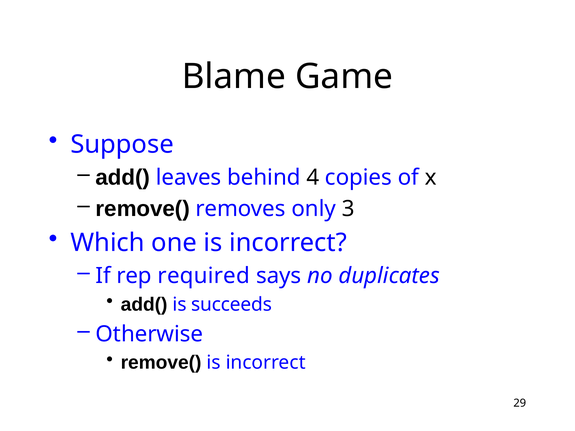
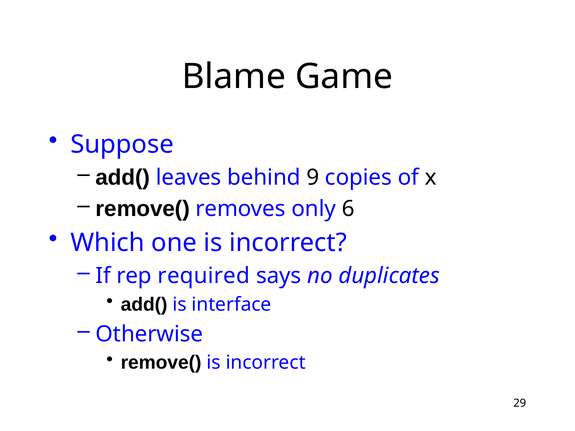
4: 4 -> 9 (313, 178)
3: 3 -> 6 (348, 209)
succeeds: succeeds -> interface (232, 305)
